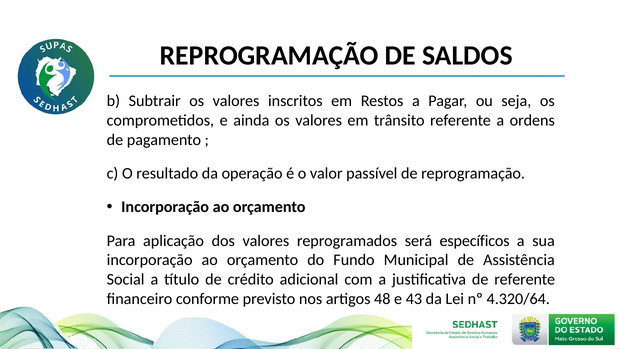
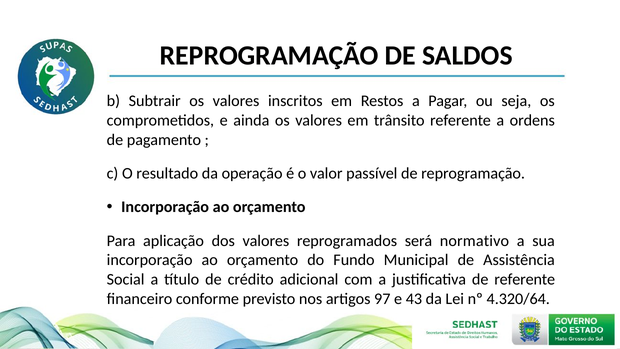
específicos: específicos -> normativo (474, 241)
48: 48 -> 97 (382, 299)
